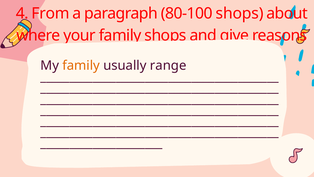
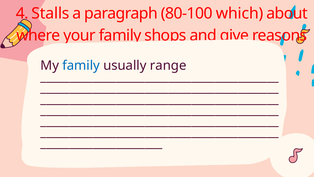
From: From -> Stalls (50, 13)
80-100 shops: shops -> which (240, 13)
family colour: orange -> blue (81, 66)
